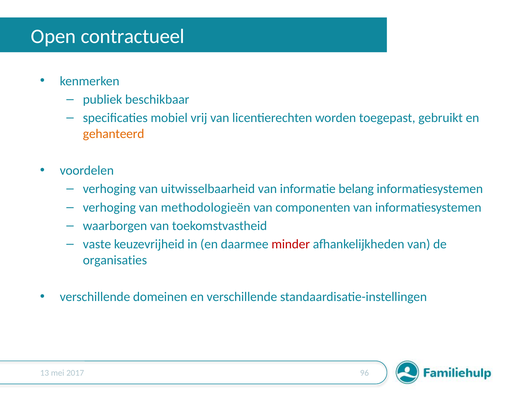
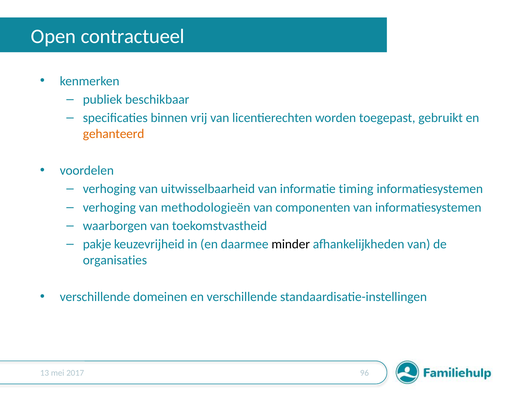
mobiel: mobiel -> binnen (169, 118)
belang: belang -> timing (356, 189)
vaste: vaste -> pakje (97, 244)
minder colour: red -> black (291, 244)
